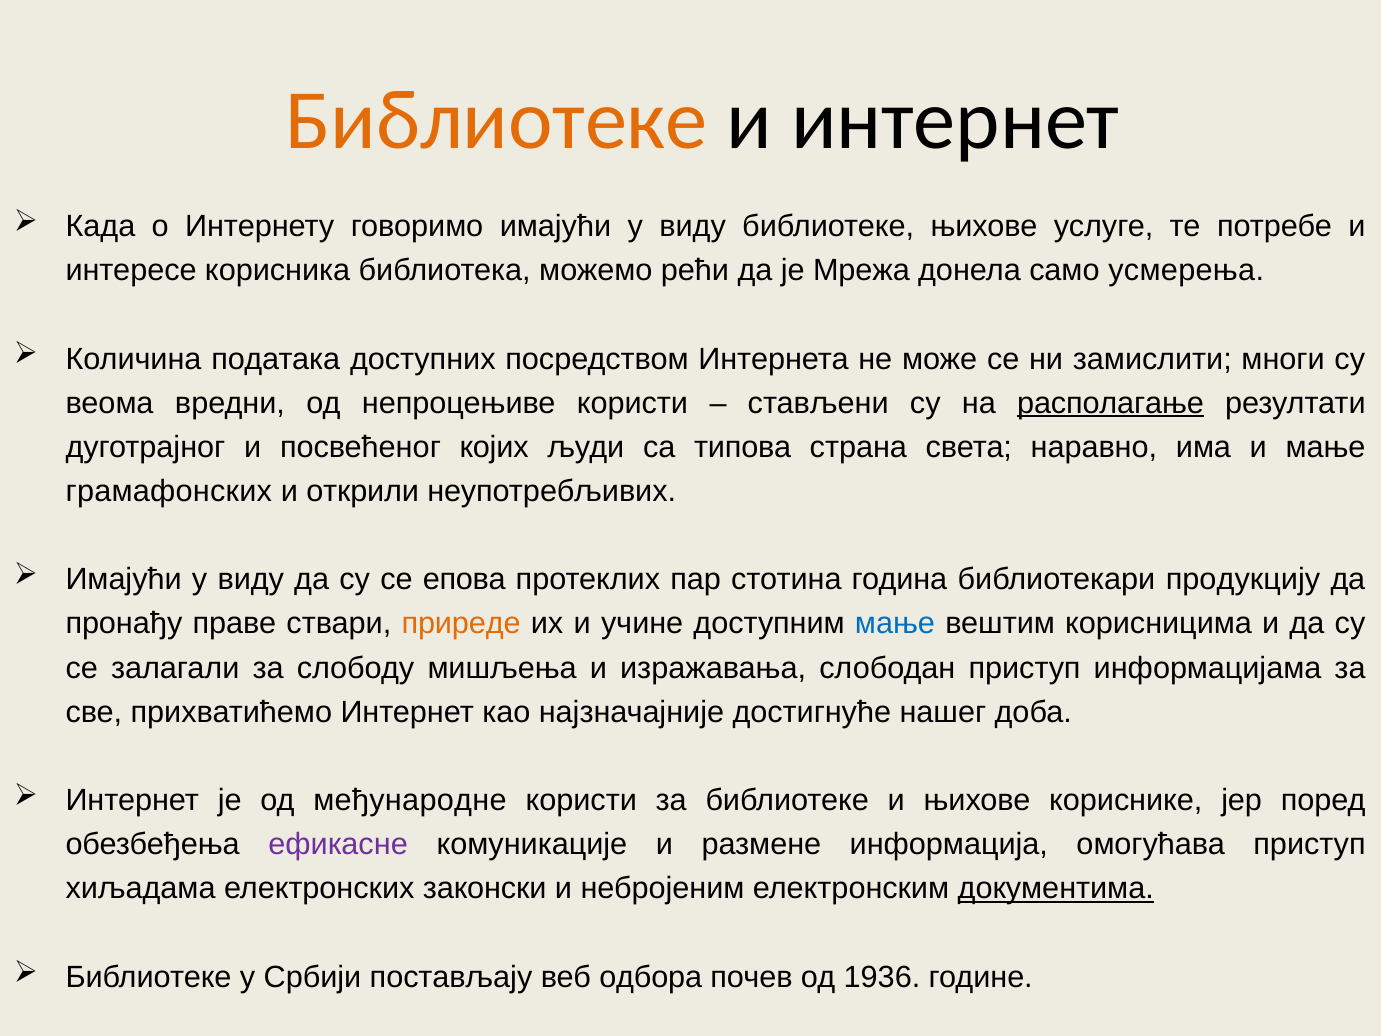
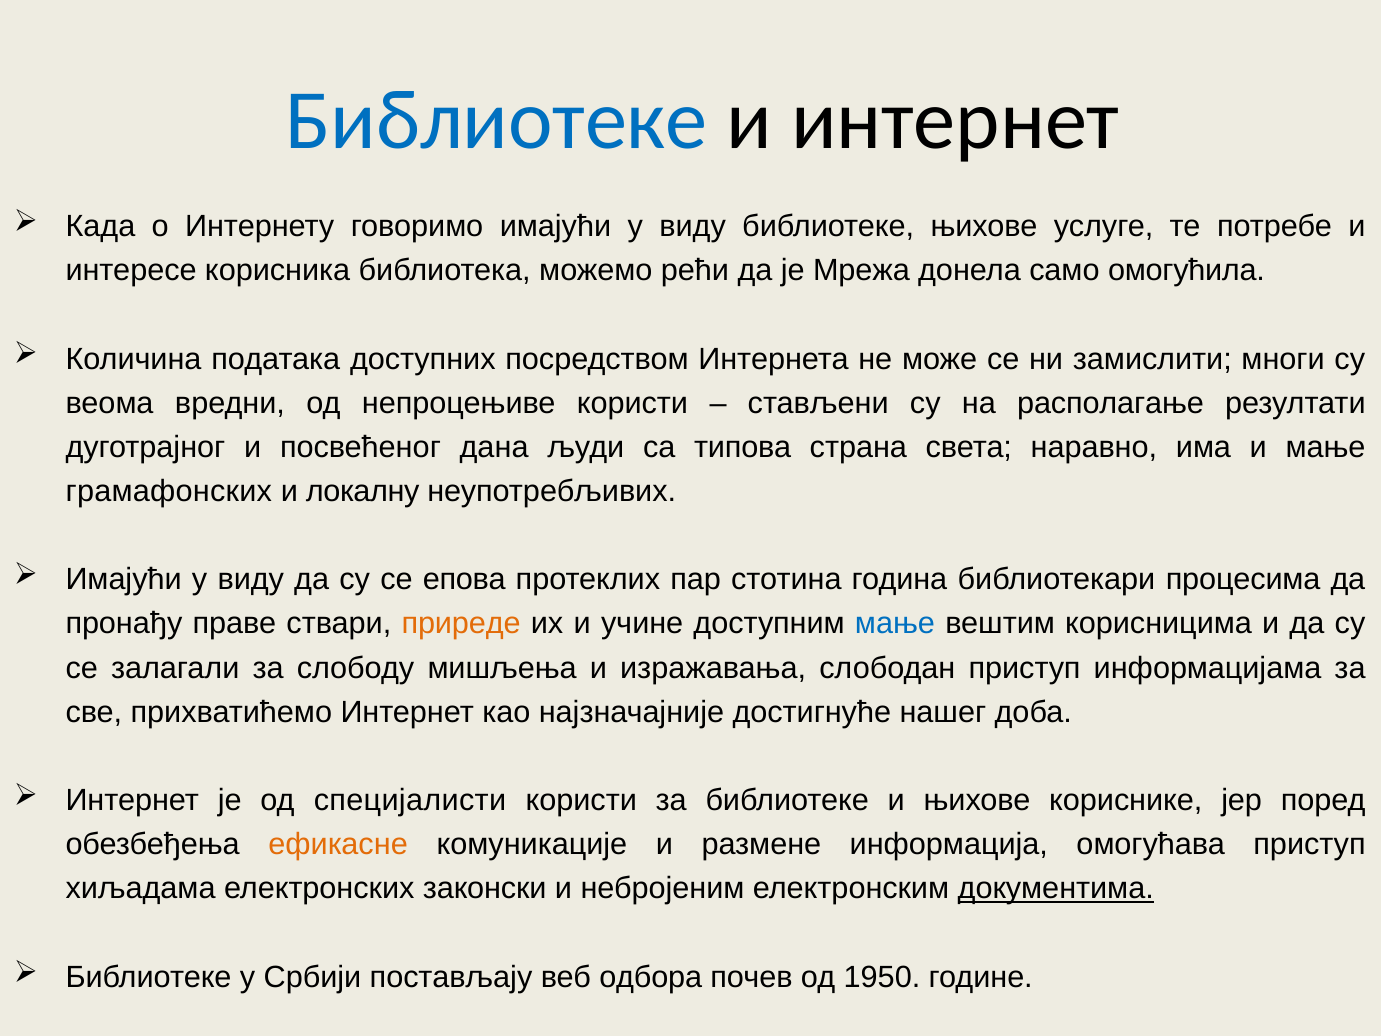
Библиотеке colour: orange -> blue (497, 121)
усмерења: усмерења -> омогућила (1186, 271)
располагање underline: present -> none (1110, 403)
којих: којих -> дана (494, 447)
открили: открили -> локалну (363, 491)
продукцију: продукцију -> процесима (1243, 580)
међународне: међународне -> специјалисти (410, 800)
ефикасне colour: purple -> orange (338, 844)
1936: 1936 -> 1950 (882, 977)
